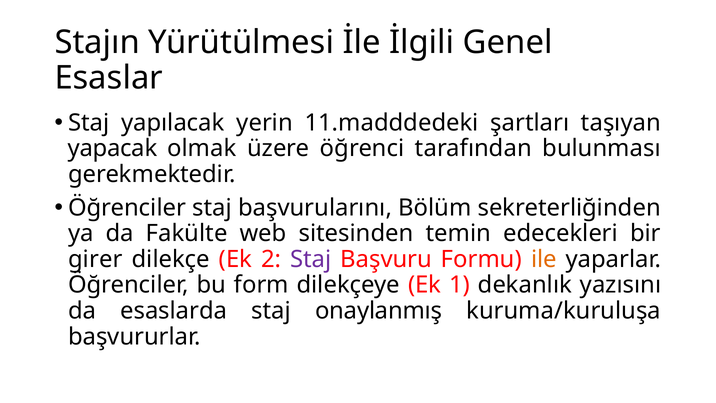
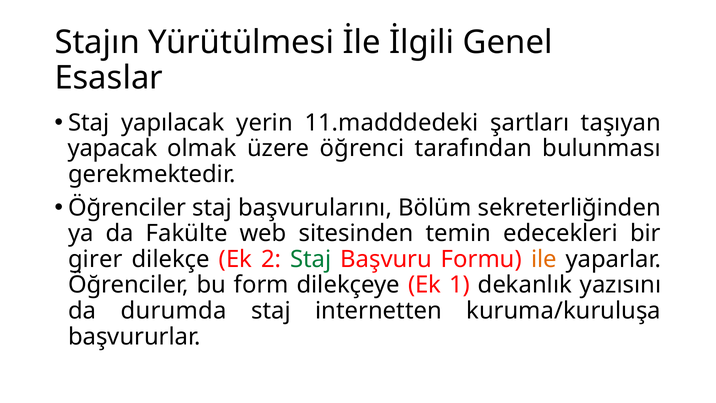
Staj colour: purple -> green (311, 259)
esaslarda: esaslarda -> durumda (174, 311)
onaylanmış: onaylanmış -> internetten (379, 311)
